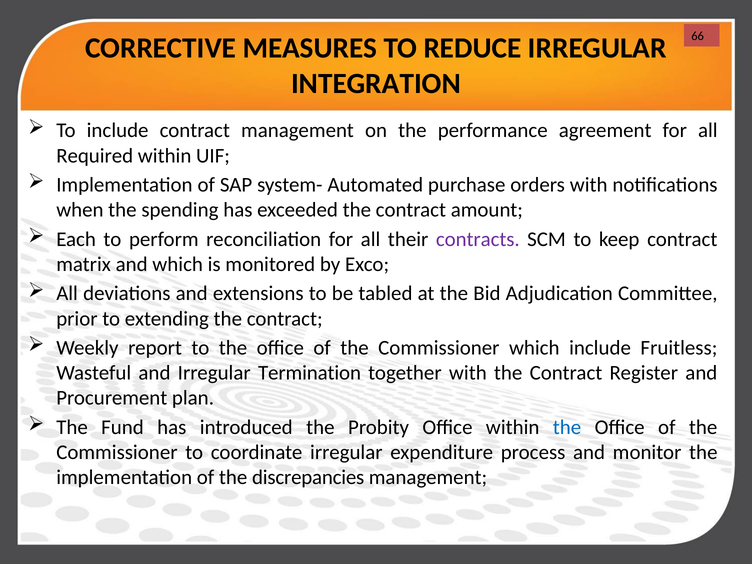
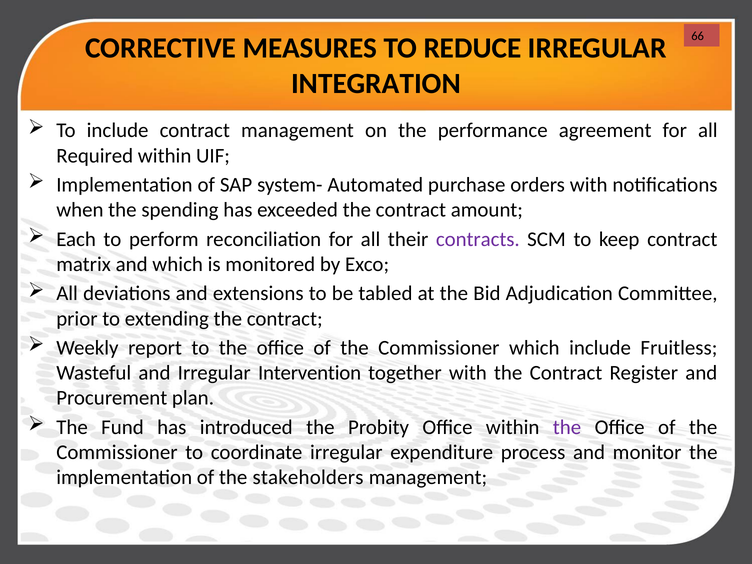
Termination: Termination -> Intervention (310, 373)
the colour: blue -> purple (567, 427)
discrepancies: discrepancies -> stakeholders (308, 477)
